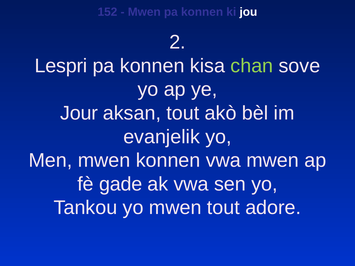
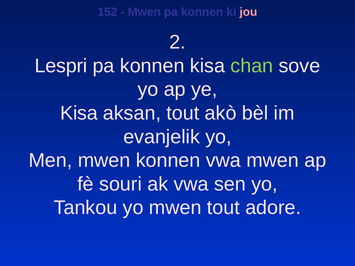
jou colour: white -> pink (248, 12)
Jour: Jour -> Kisa (79, 113)
gade: gade -> souri (121, 184)
